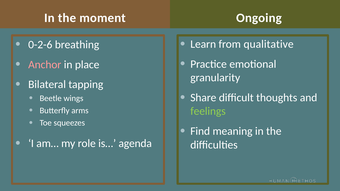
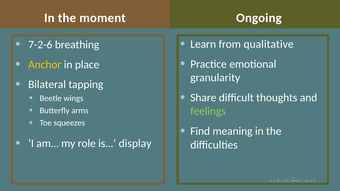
0-2-6: 0-2-6 -> 7-2-6 (40, 45)
Anchor colour: pink -> yellow (45, 65)
agenda: agenda -> display (135, 144)
